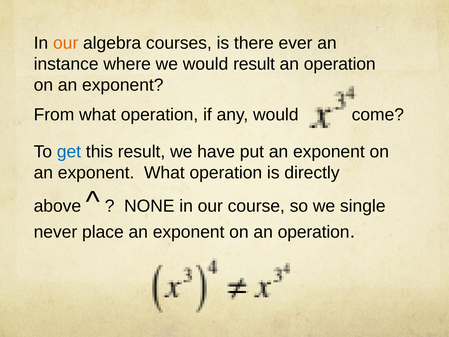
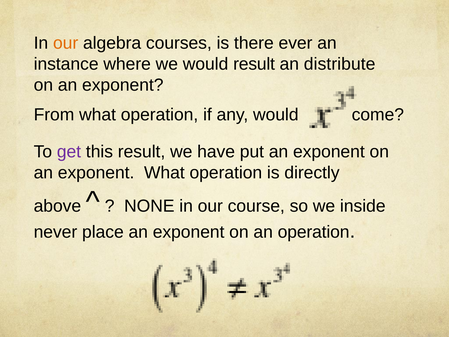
operation: operation -> distribute (340, 64)
get colour: blue -> purple (69, 151)
single: single -> inside (363, 206)
